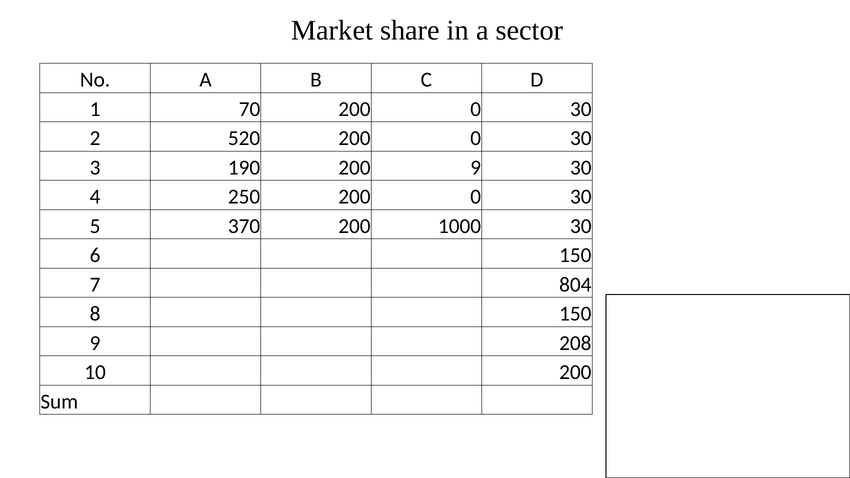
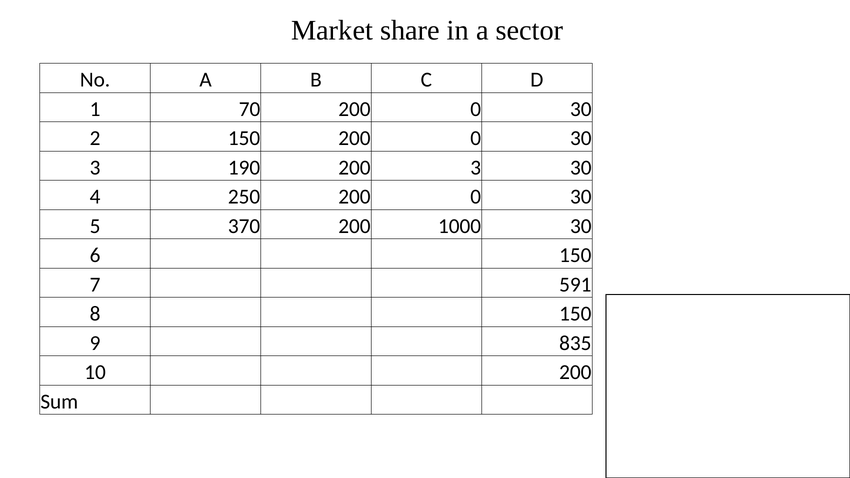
2 520: 520 -> 150 (244, 138)
200 9: 9 -> 3 (476, 168)
804: 804 -> 591 (575, 285)
208: 208 -> 835 (575, 343)
